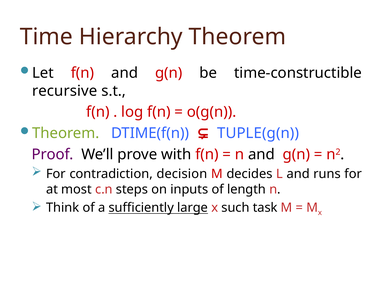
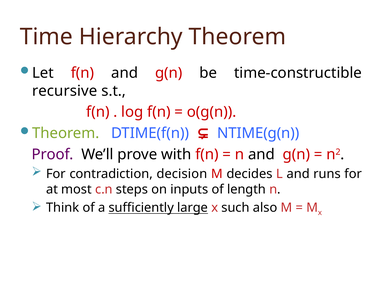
TUPLE(g(n: TUPLE(g(n -> NTIME(g(n (258, 133)
task: task -> also (265, 207)
